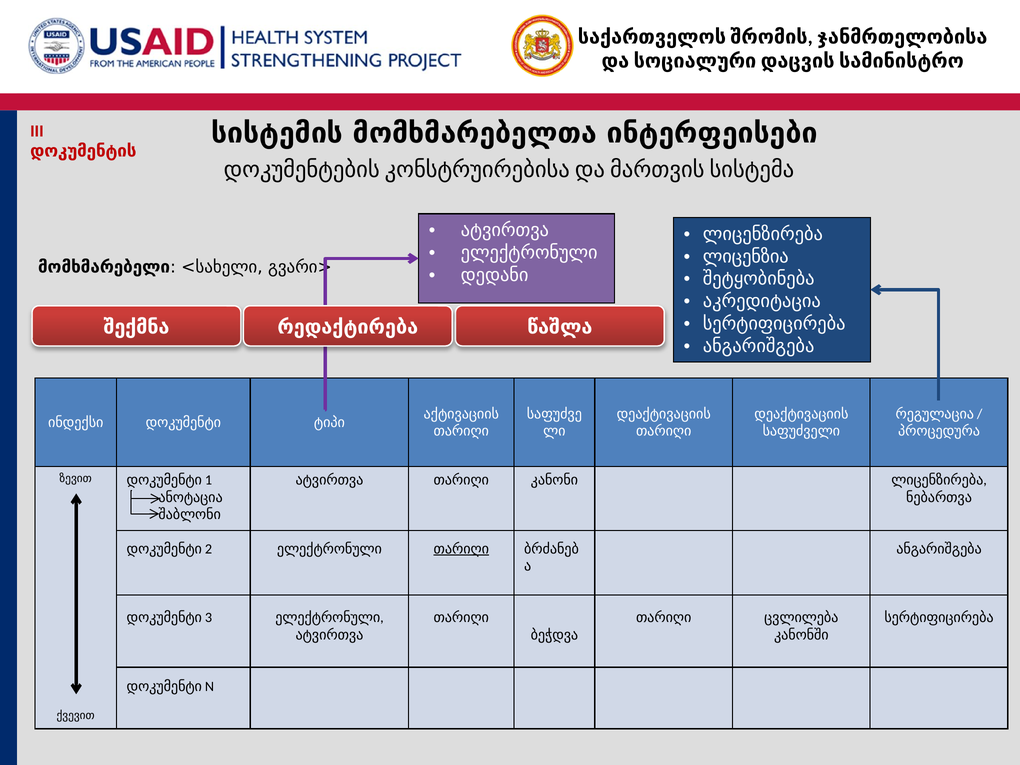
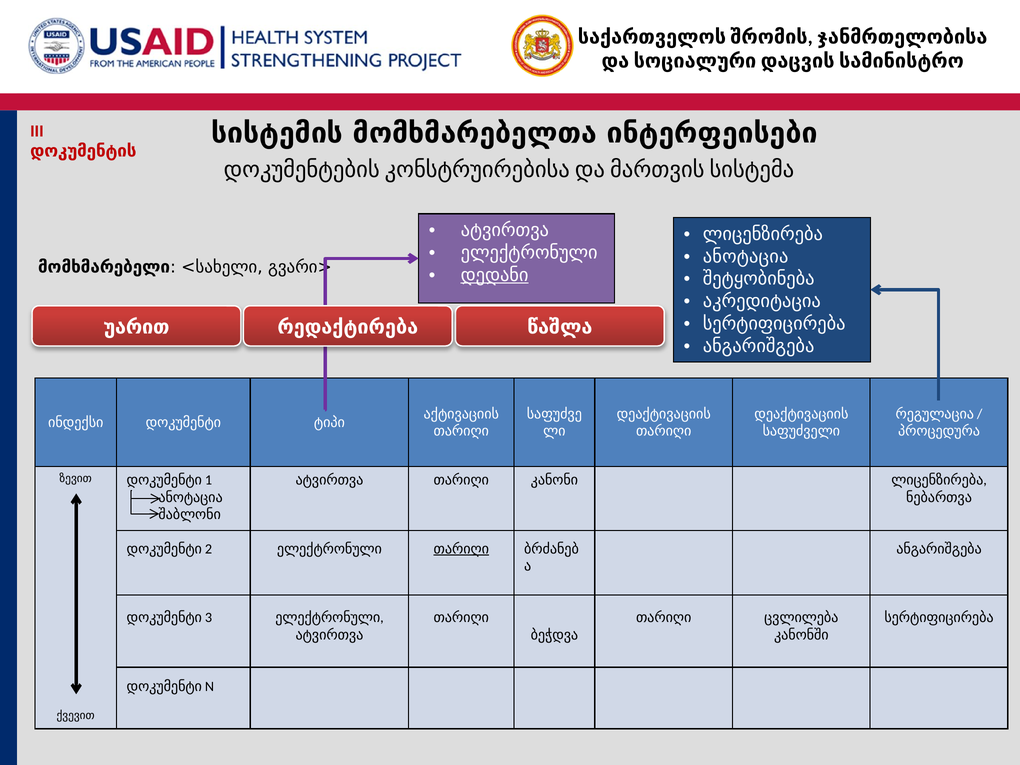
ლიცენზია: ლიცენზია -> ანოტაცია (746, 256)
დედანი underline: none -> present (495, 275)
შექმნა: შექმნა -> უარით (137, 327)
